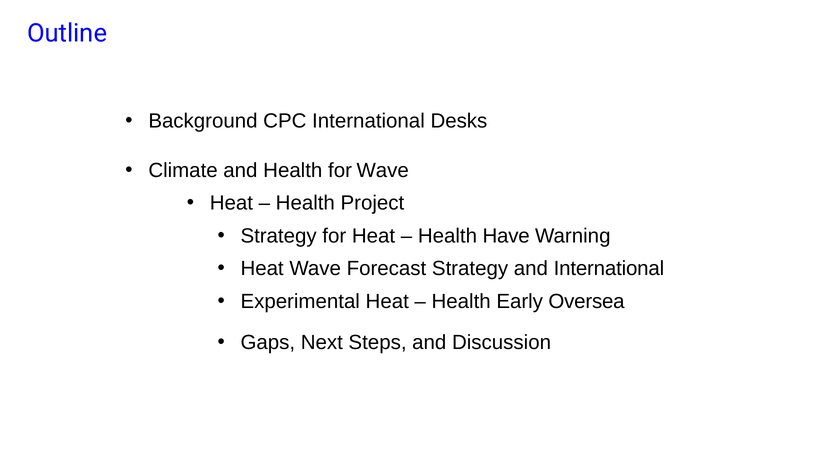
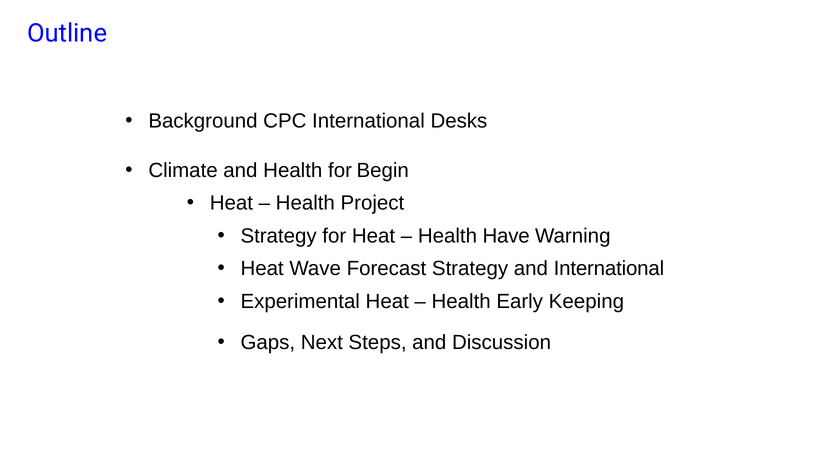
for Wave: Wave -> Begin (383, 170)
Oversea: Oversea -> Keeping (586, 301)
